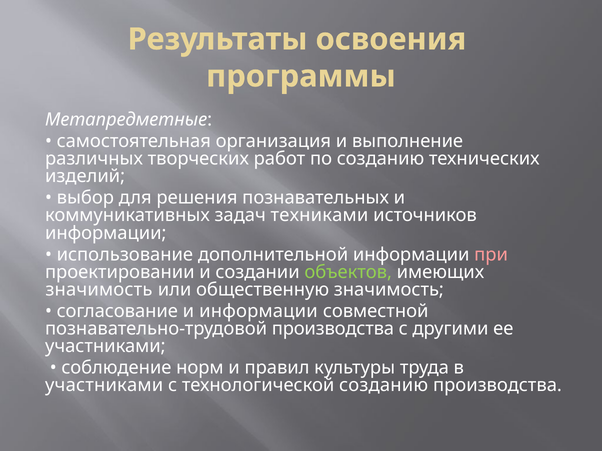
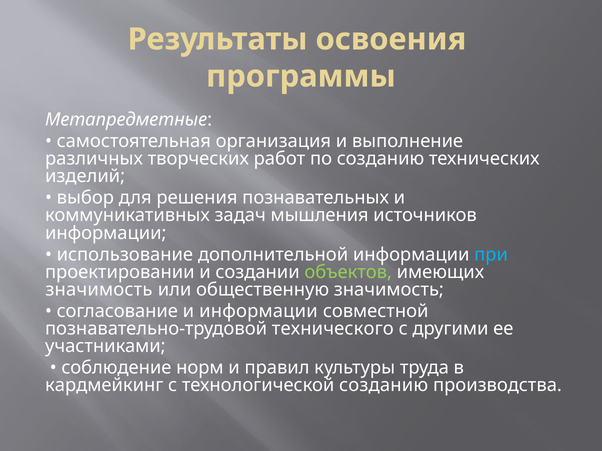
техниками: техниками -> мышления (320, 216)
при colour: pink -> light blue (491, 255)
познавательно-трудовой производства: производства -> технического (333, 329)
участниками: участниками -> кардмейкинг (104, 386)
